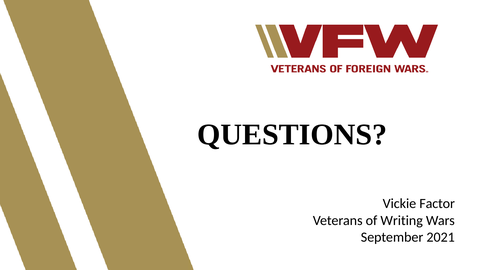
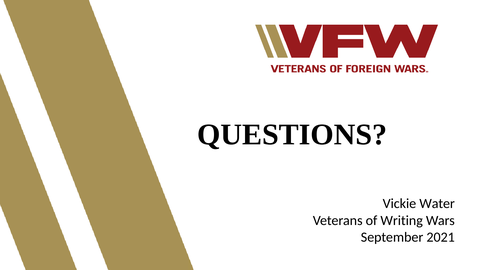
Factor: Factor -> Water (437, 204)
